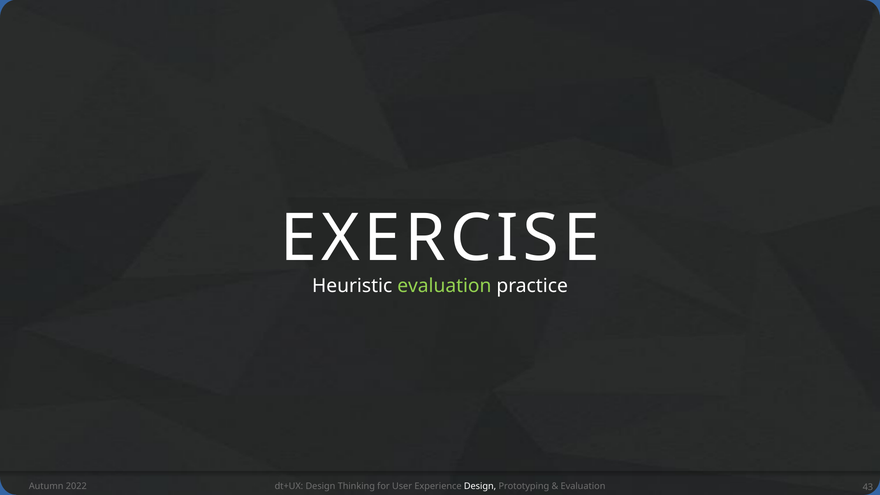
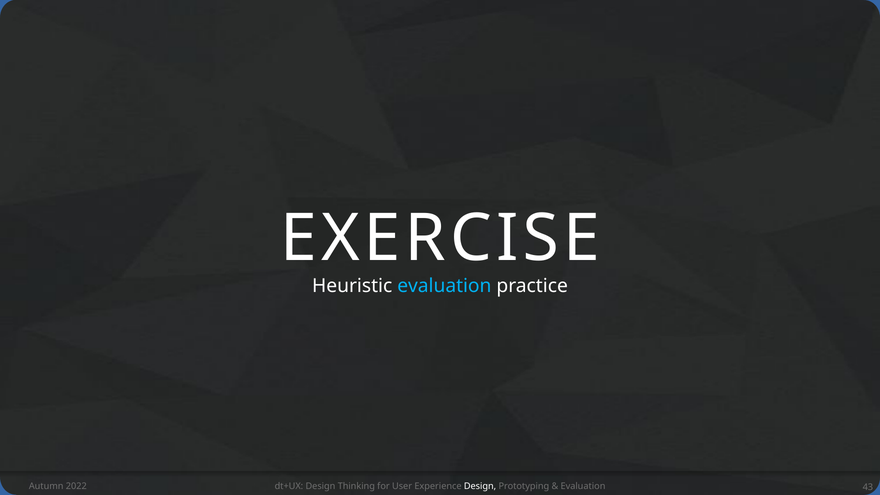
evaluation colour: light green -> light blue (444, 286)
